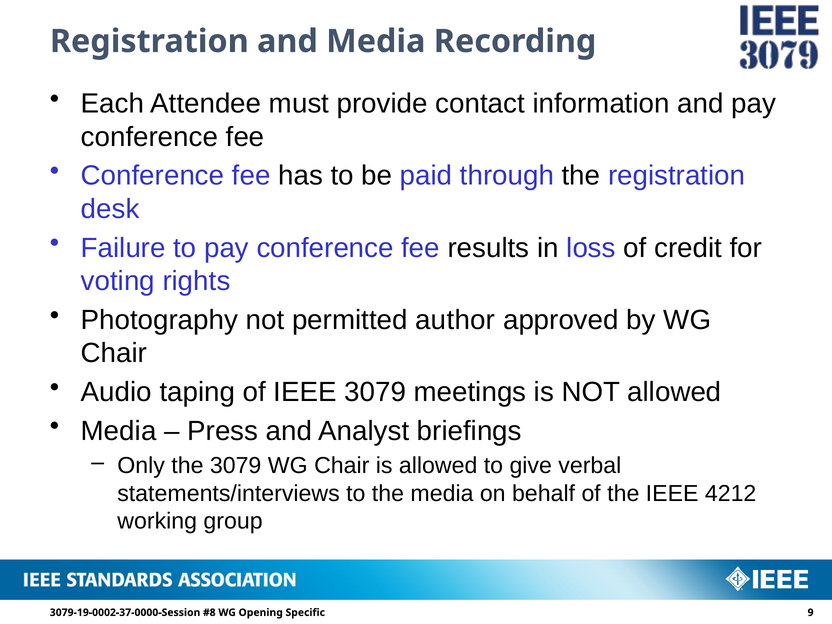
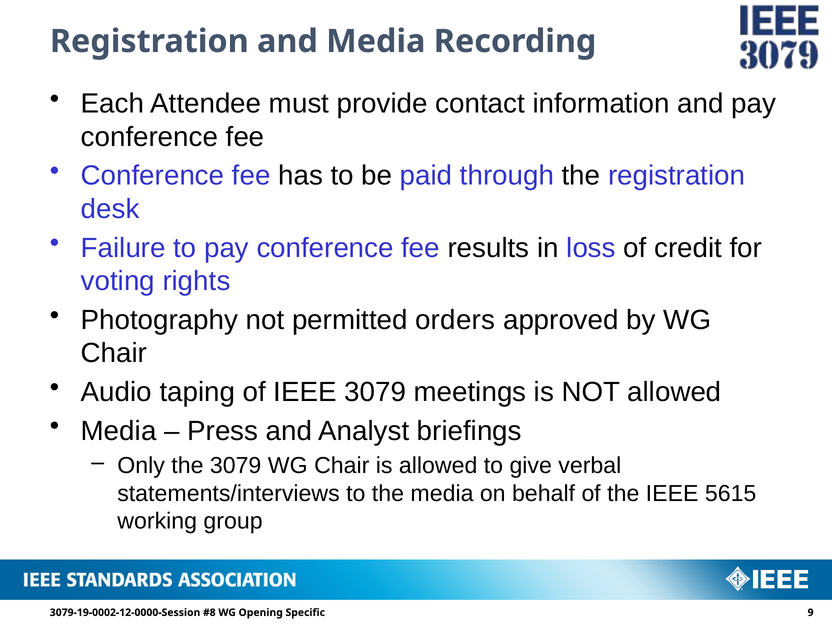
author: author -> orders (455, 320)
4212: 4212 -> 5615 (731, 493)
3079-19-0002-37-0000-Session: 3079-19-0002-37-0000-Session -> 3079-19-0002-12-0000-Session (125, 613)
